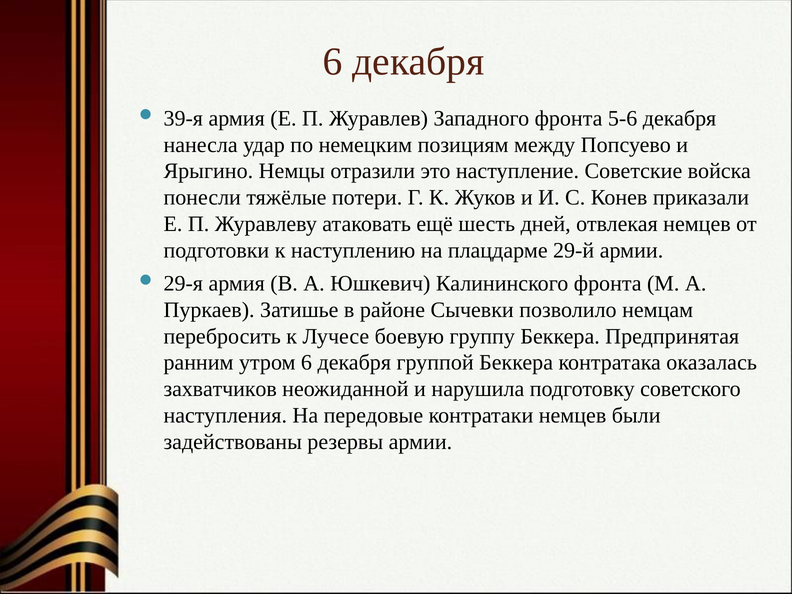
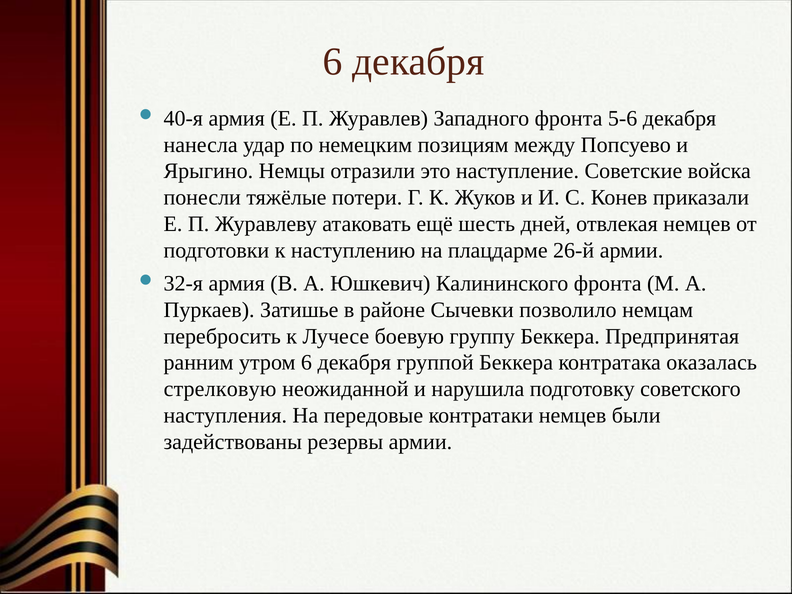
39-я: 39-я -> 40-я (183, 118)
29-й: 29-й -> 26-й (574, 250)
29-я: 29-я -> 32-я (183, 283)
захватчиков: захватчиков -> стрелковую (220, 389)
